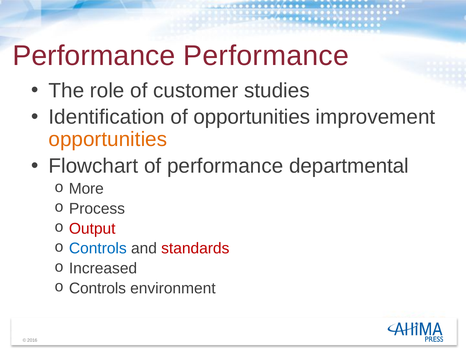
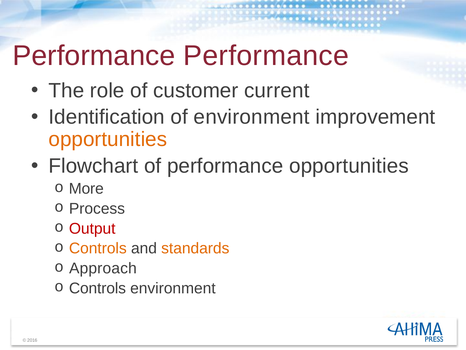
studies: studies -> current (277, 90)
of opportunities: opportunities -> environment (252, 117)
performance departmental: departmental -> opportunities (349, 166)
Controls colour: blue -> orange (98, 248)
standards colour: red -> orange (195, 248)
Increased: Increased -> Approach (103, 268)
